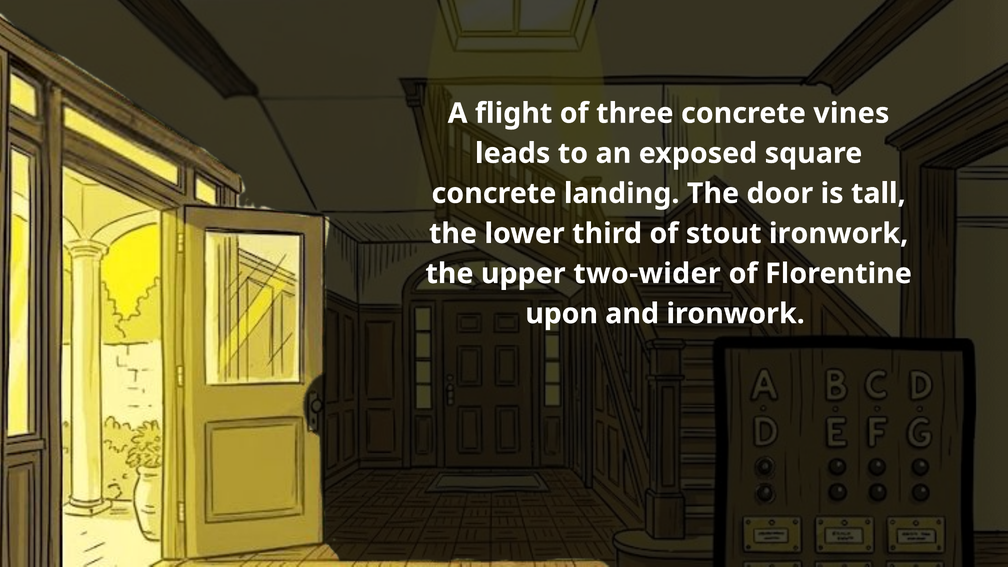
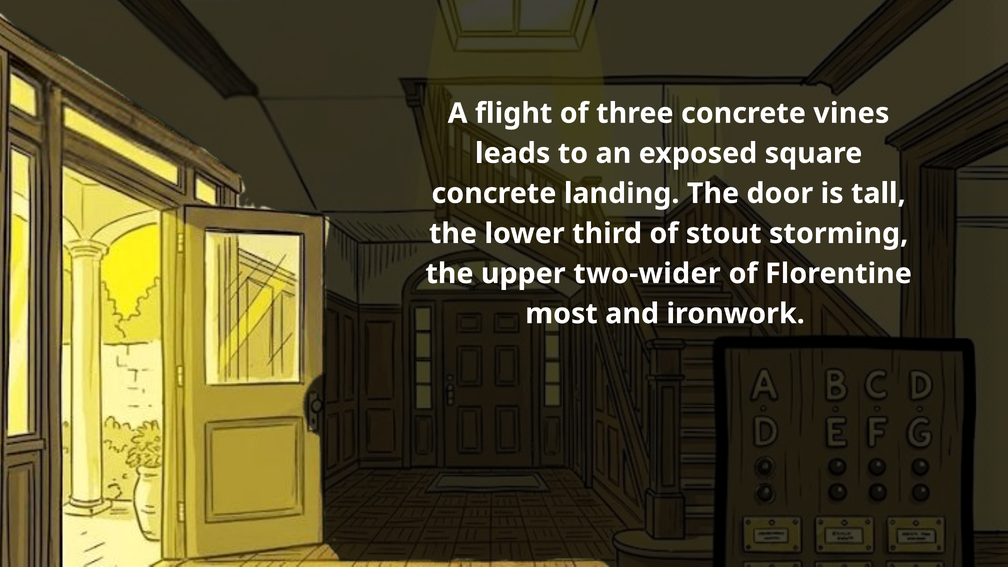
stout ironwork: ironwork -> storming (839, 234)
upon: upon -> most (562, 314)
